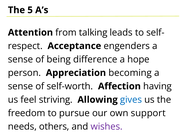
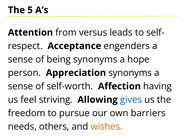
talking: talking -> versus (93, 33)
being difference: difference -> synonyms (95, 59)
Appreciation becoming: becoming -> synonyms (130, 73)
support: support -> barriers (148, 113)
wishes colour: purple -> orange (107, 127)
